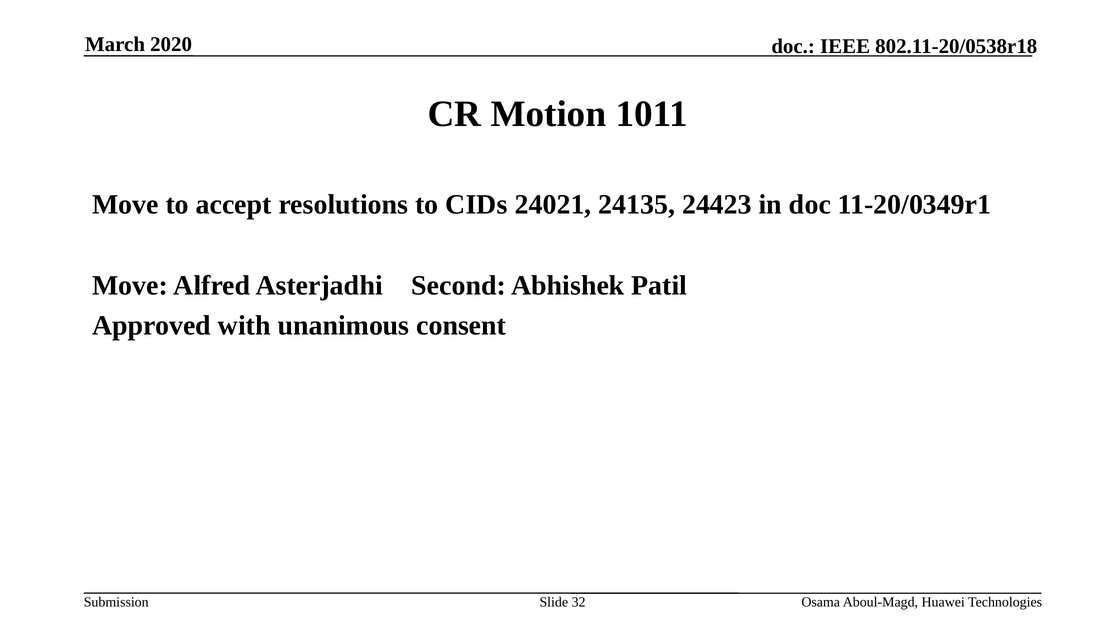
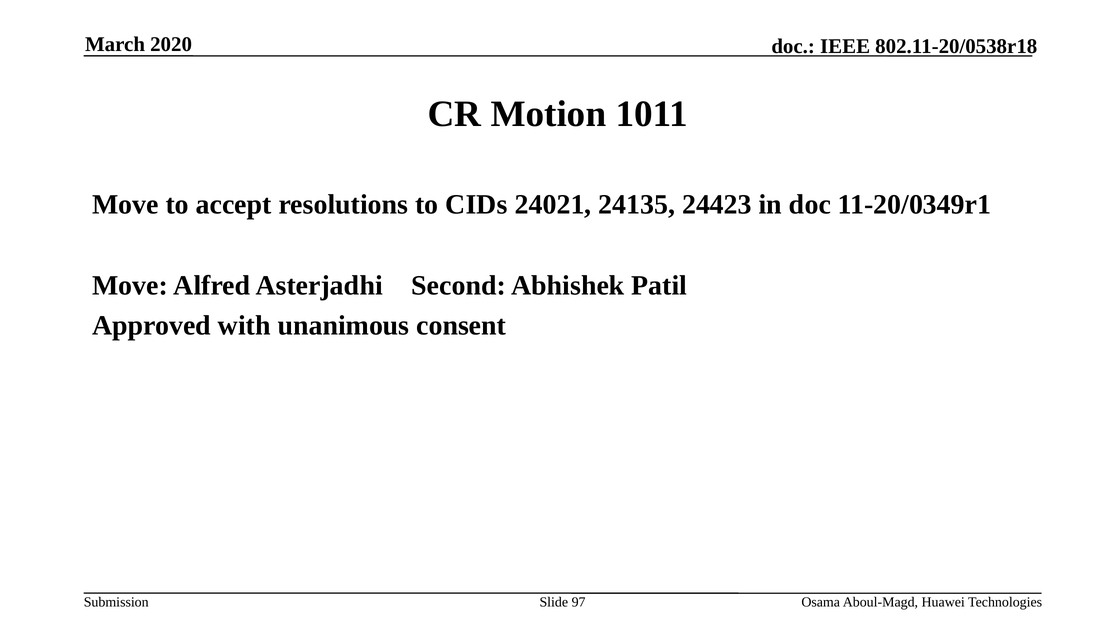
32: 32 -> 97 (579, 602)
